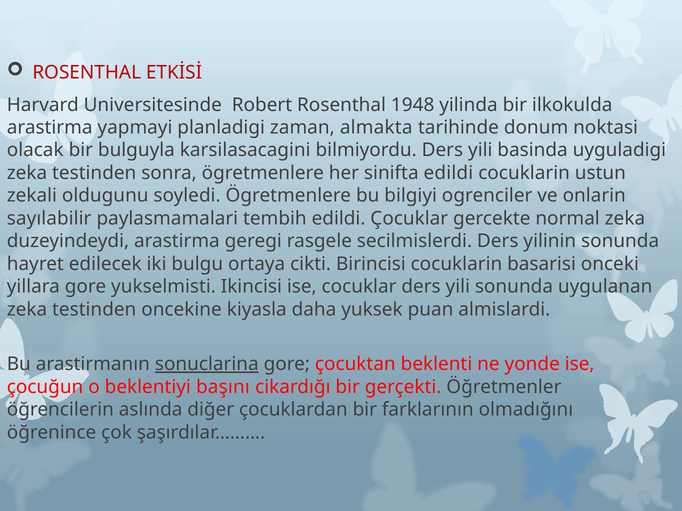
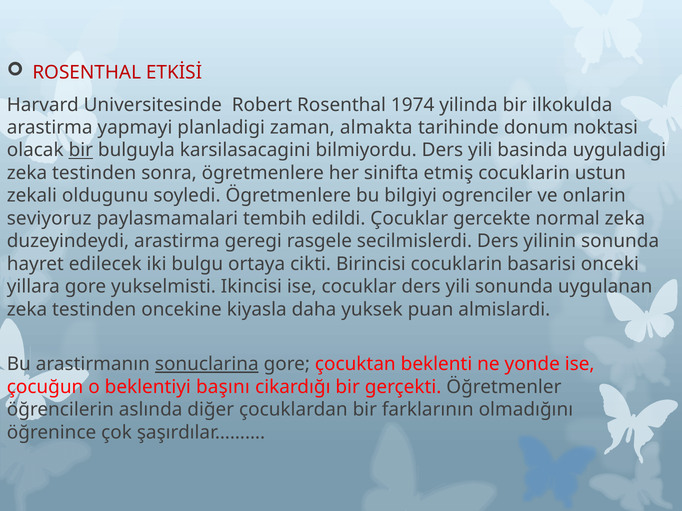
1948: 1948 -> 1974 (413, 105)
bir underline: none -> present (81, 150)
sinifta edildi: edildi -> etmiş (448, 173)
sayılabilir: sayılabilir -> seviyoruz (49, 219)
